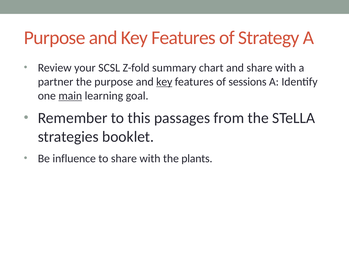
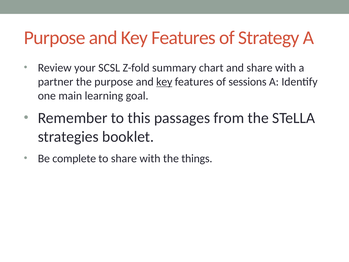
main underline: present -> none (70, 96)
influence: influence -> complete (74, 158)
plants: plants -> things (197, 158)
